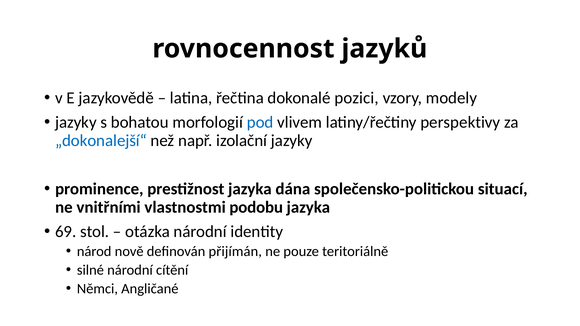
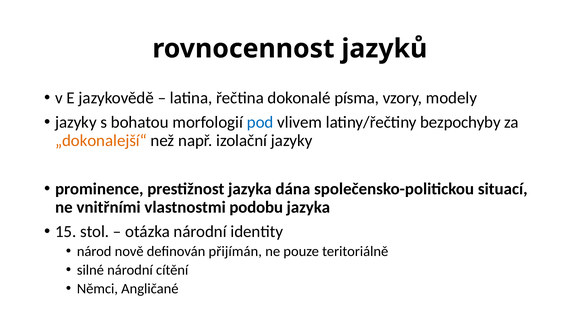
pozici: pozici -> písma (357, 98)
perspektivy: perspektivy -> bezpochyby (460, 122)
„dokonalejší“ colour: blue -> orange (101, 141)
69: 69 -> 15 (66, 232)
